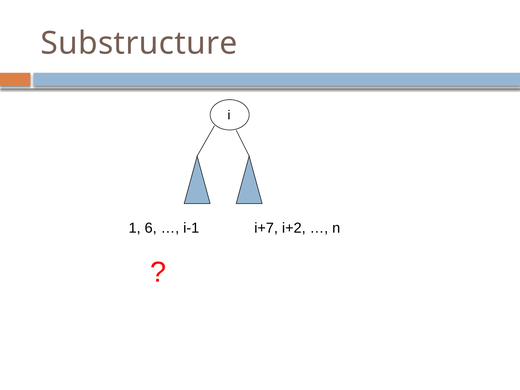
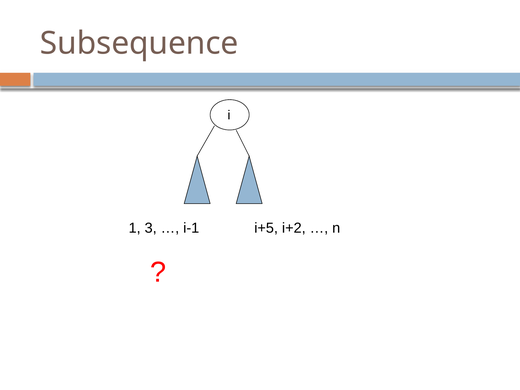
Substructure: Substructure -> Subsequence (139, 43)
6: 6 -> 3 (151, 228)
i+7: i+7 -> i+5 (266, 228)
